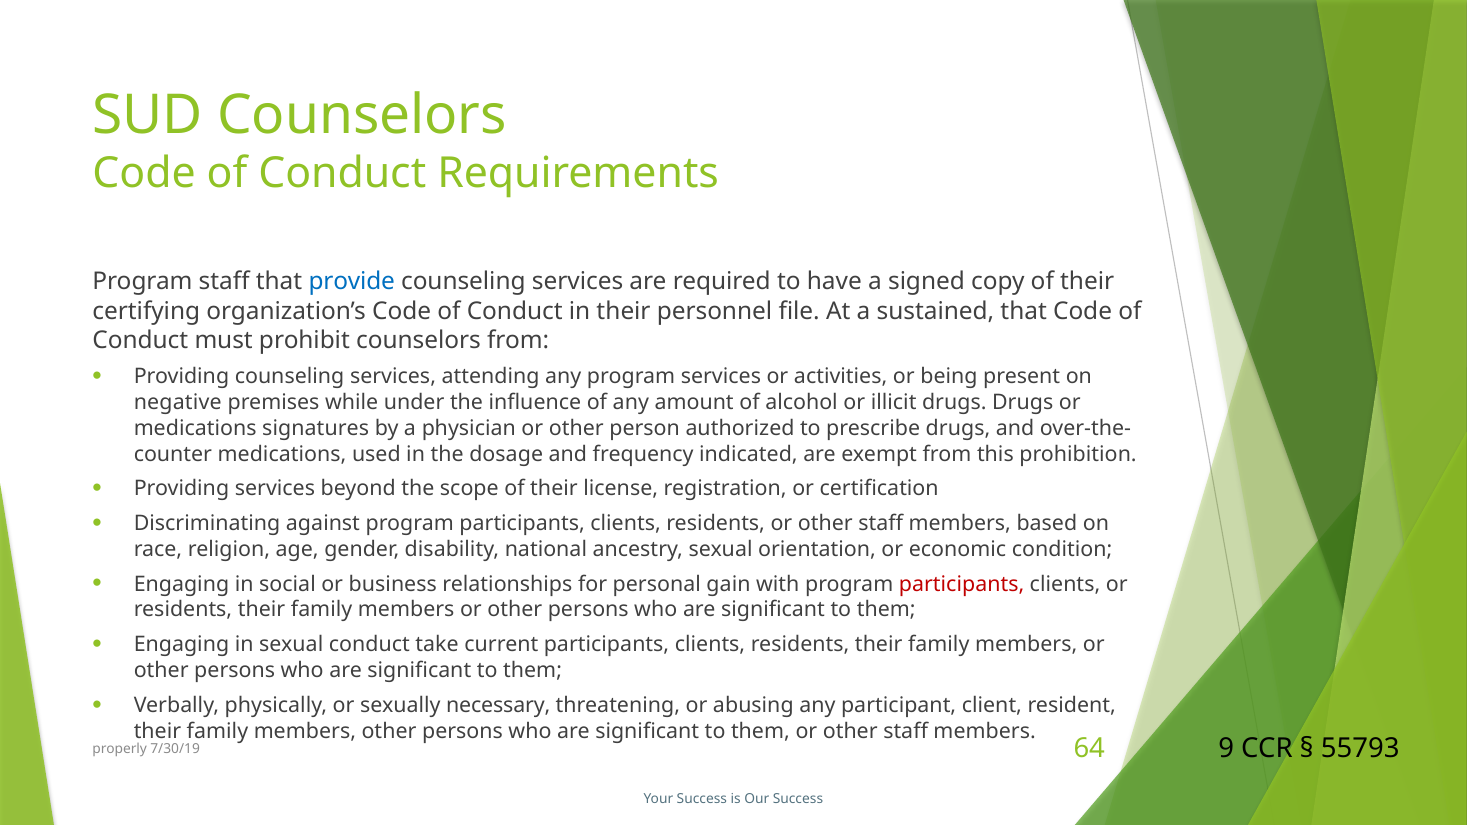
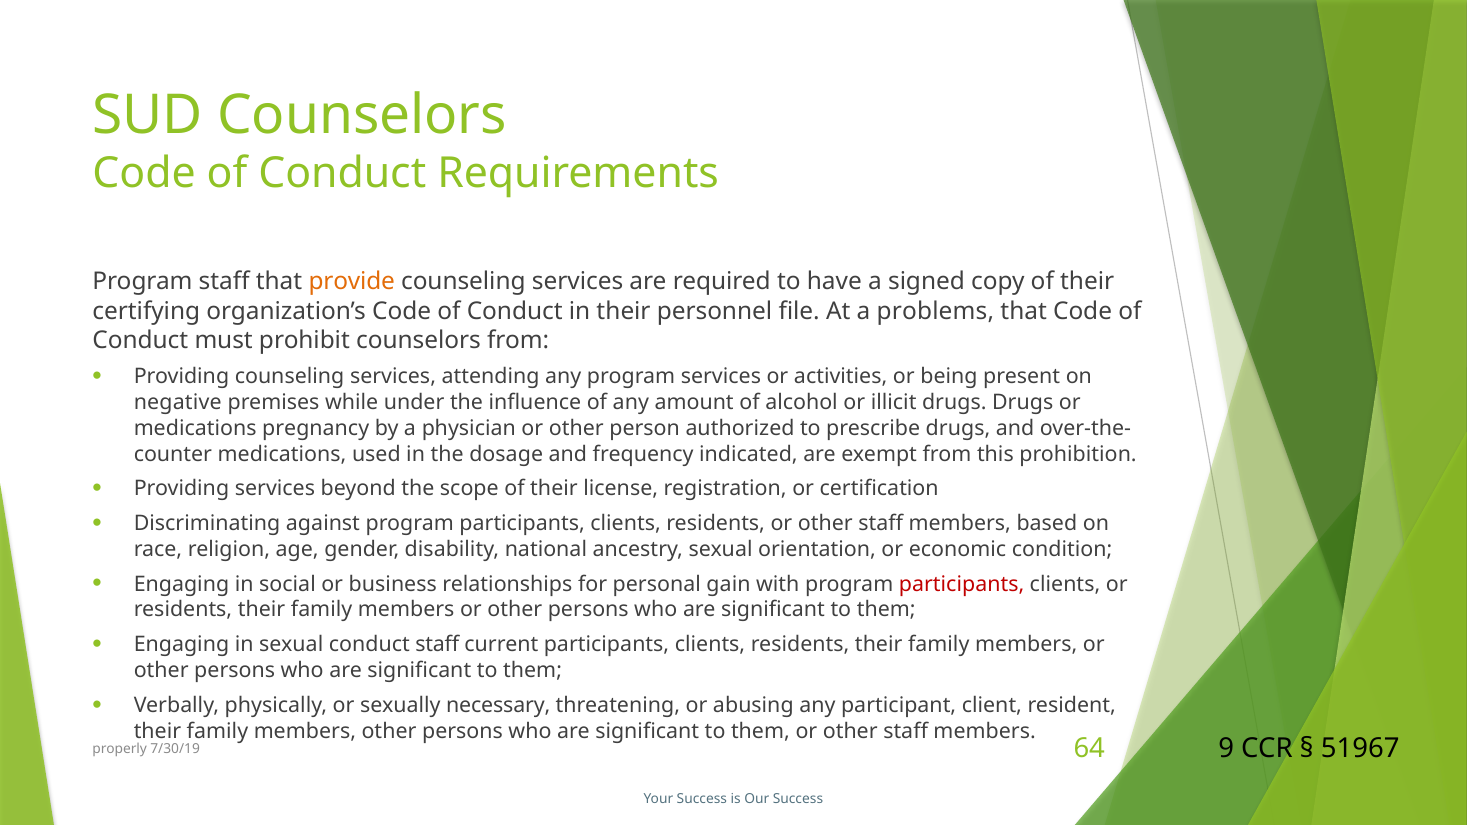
provide colour: blue -> orange (352, 282)
sustained: sustained -> problems (935, 311)
signatures: signatures -> pregnancy (316, 428)
conduct take: take -> staff (437, 645)
55793: 55793 -> 51967 (1360, 749)
